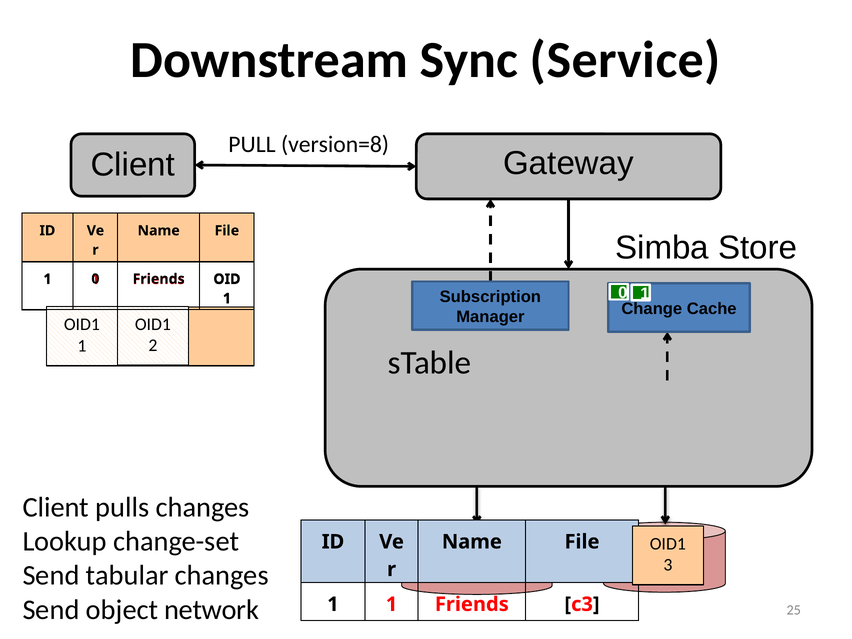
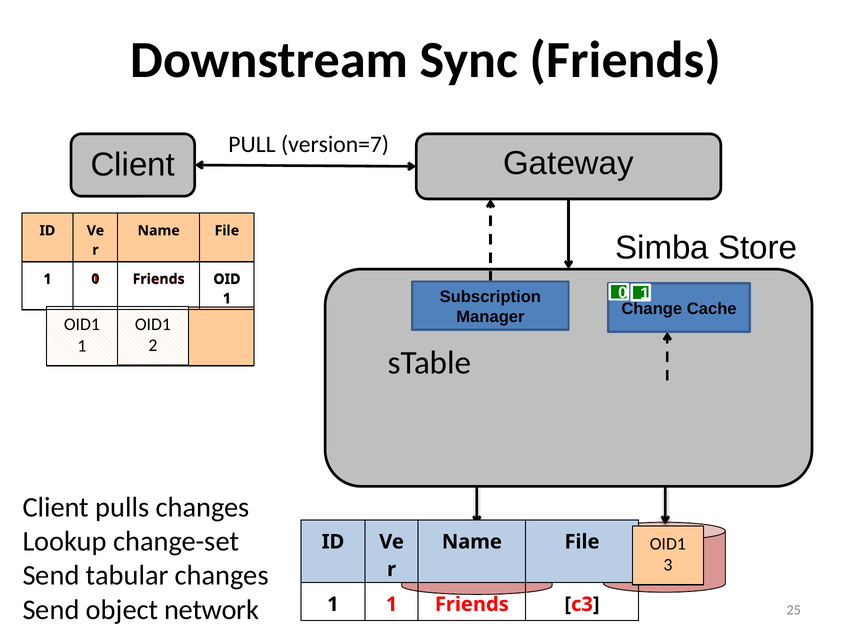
Sync Service: Service -> Friends (625, 60)
version=8: version=8 -> version=7 (335, 144)
